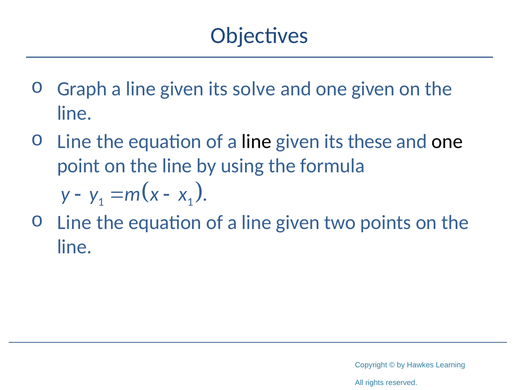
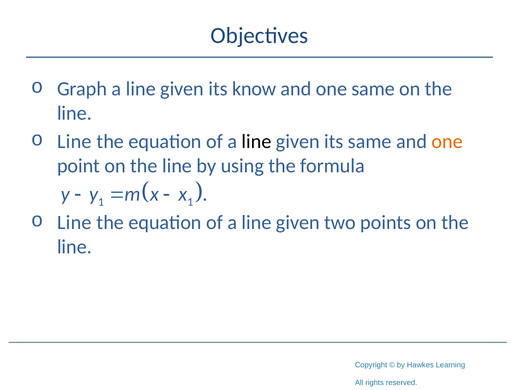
solve: solve -> know (254, 89)
one given: given -> same (373, 89)
its these: these -> same (370, 141)
one colour: black -> orange (447, 141)
